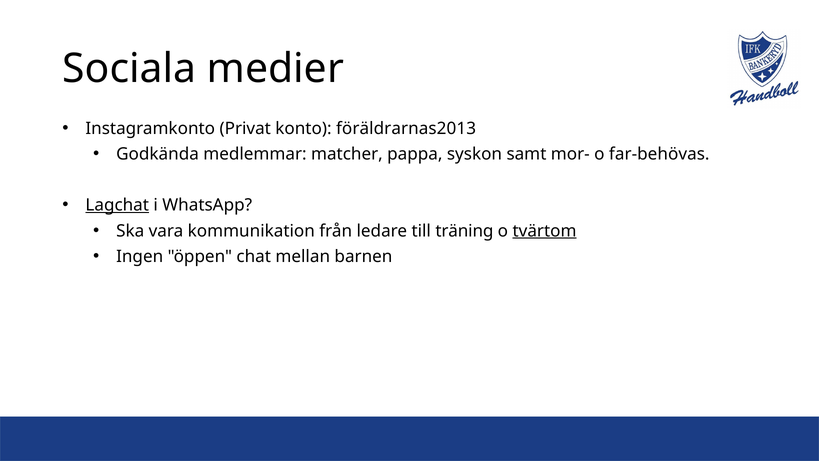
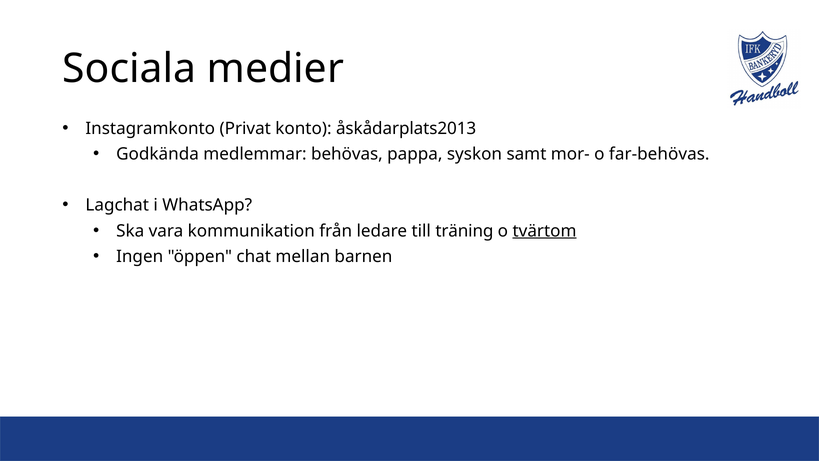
föräldrarnas2013: föräldrarnas2013 -> åskådarplats2013 (406, 128)
matcher: matcher -> behövas (347, 154)
Lagchat underline: present -> none (117, 205)
